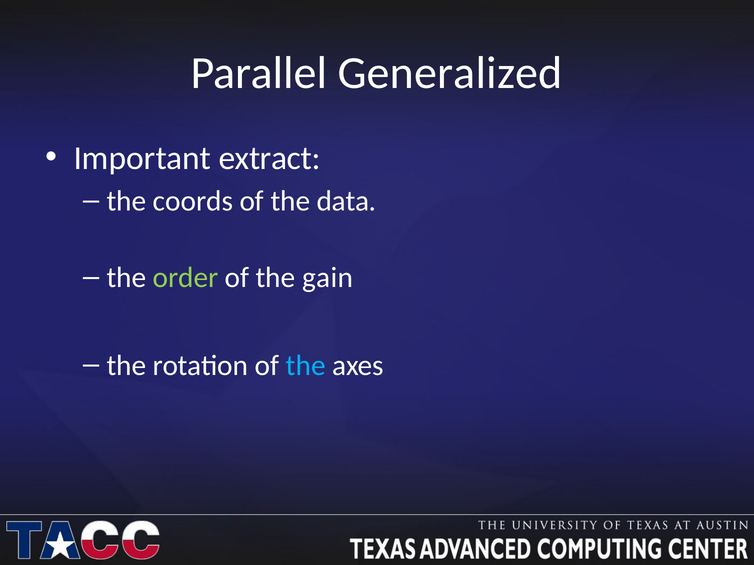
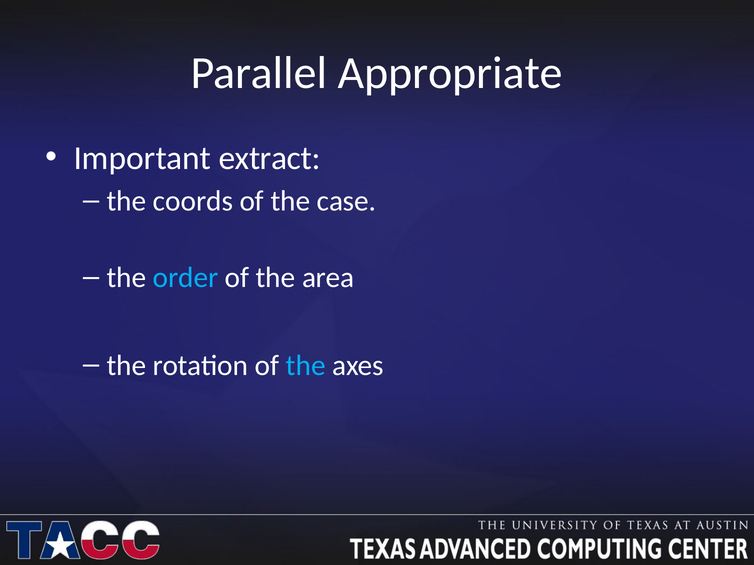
Generalized: Generalized -> Appropriate (450, 73)
data: data -> case (347, 201)
order colour: light green -> light blue (186, 278)
gain: gain -> area (328, 278)
